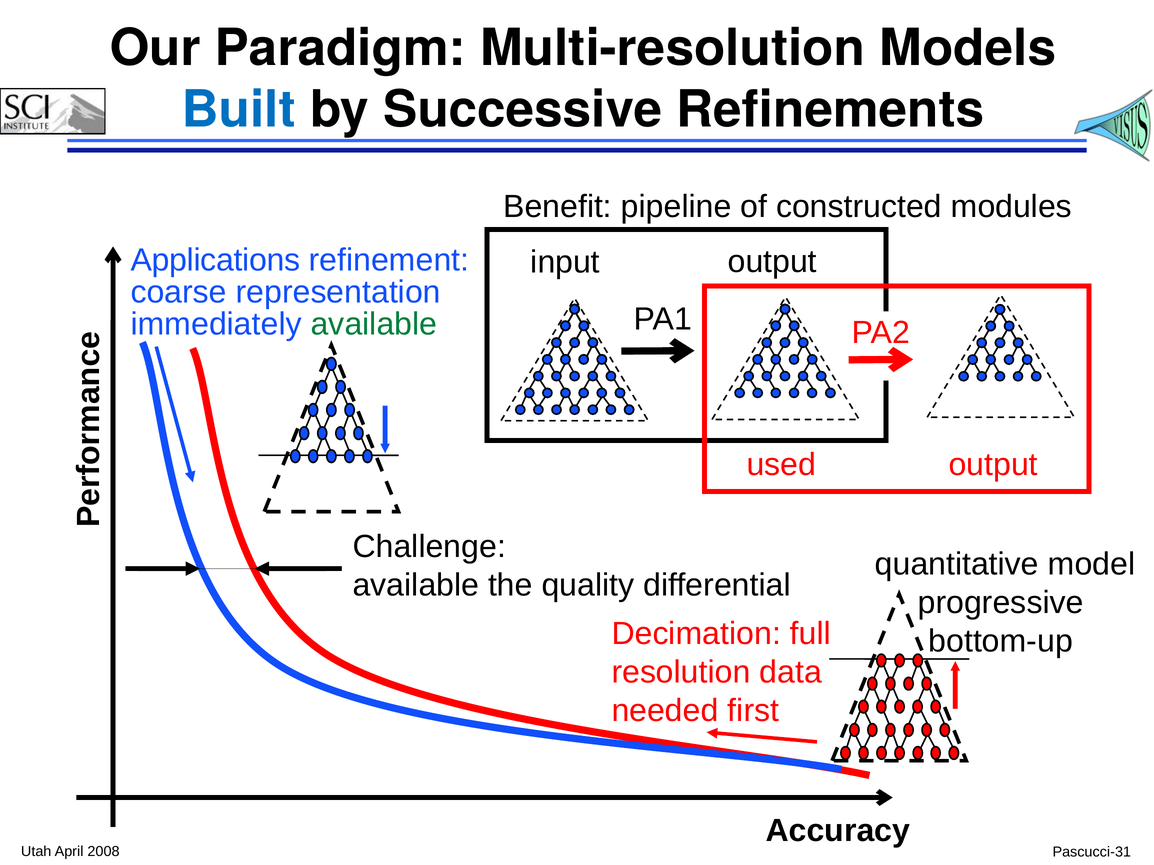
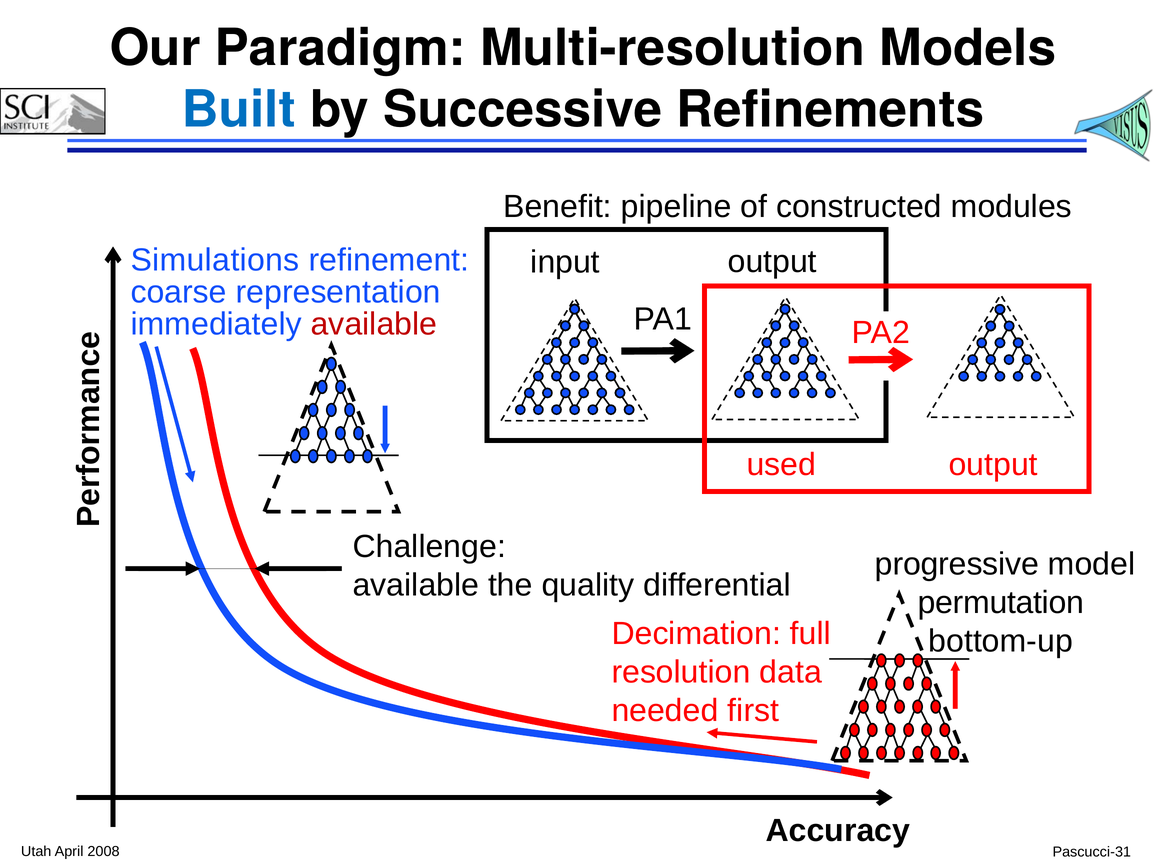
Applications: Applications -> Simulations (215, 260)
available colour: green -> red (374, 324)
quantitative: quantitative -> progressive (957, 565)
progressive: progressive -> permutation (1001, 603)
